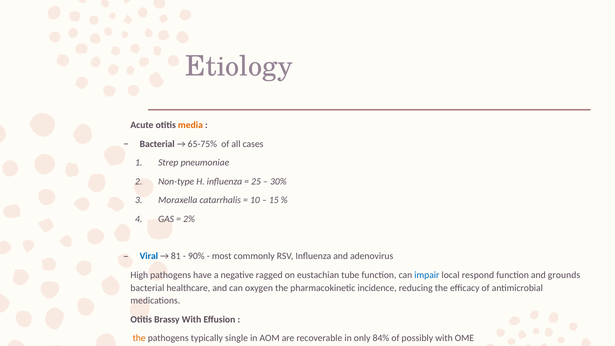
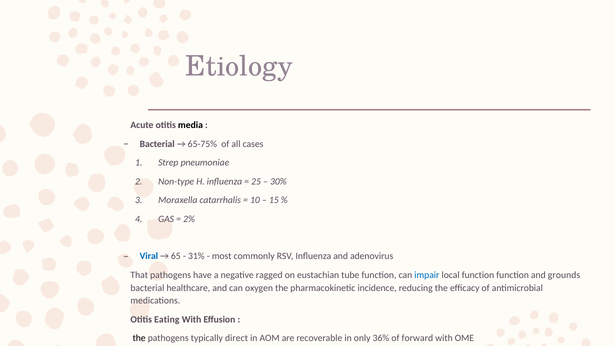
media colour: orange -> black (190, 125)
81: 81 -> 65 (176, 256)
90%: 90% -> 31% (196, 256)
High: High -> That (139, 275)
local respond: respond -> function (478, 275)
Brassy: Brassy -> Eating (167, 319)
the colour: orange -> black (139, 338)
single: single -> direct (237, 338)
84%: 84% -> 36% (381, 338)
possibly: possibly -> forward (417, 338)
